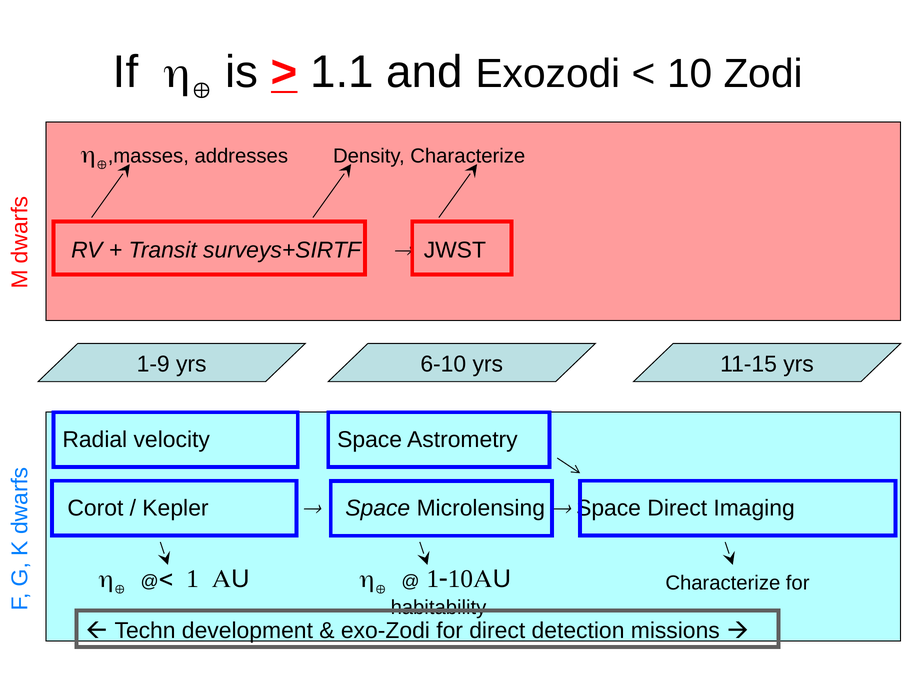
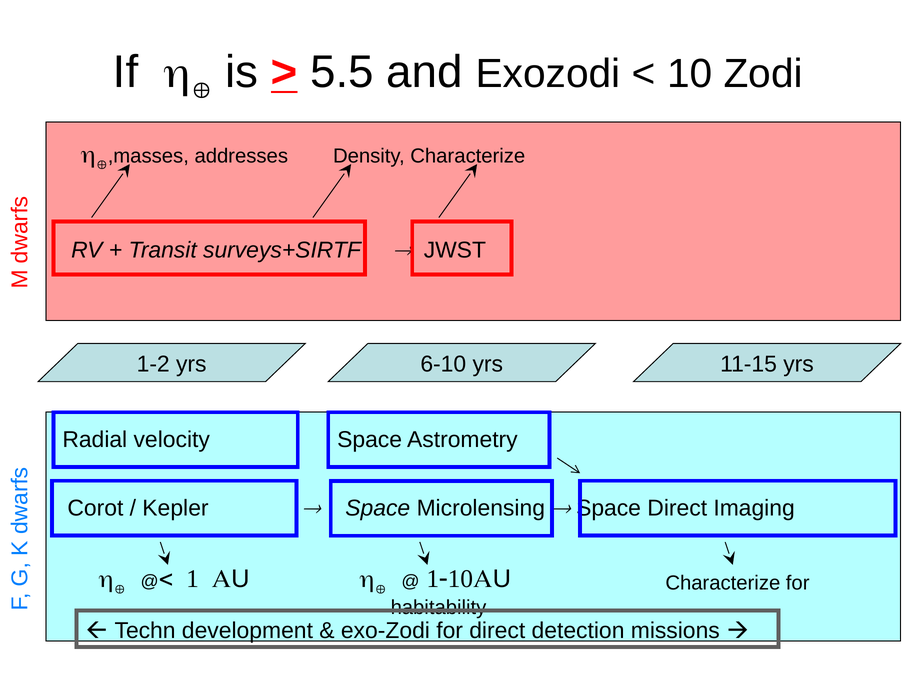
1.1: 1.1 -> 5.5 (342, 72)
1-9: 1-9 -> 1-2 (153, 364)
